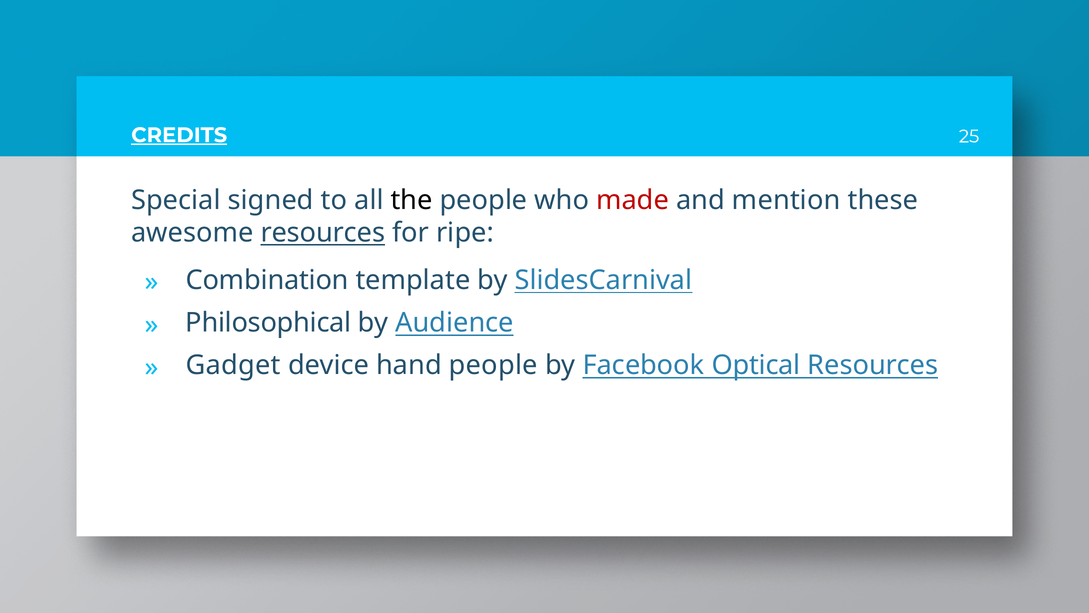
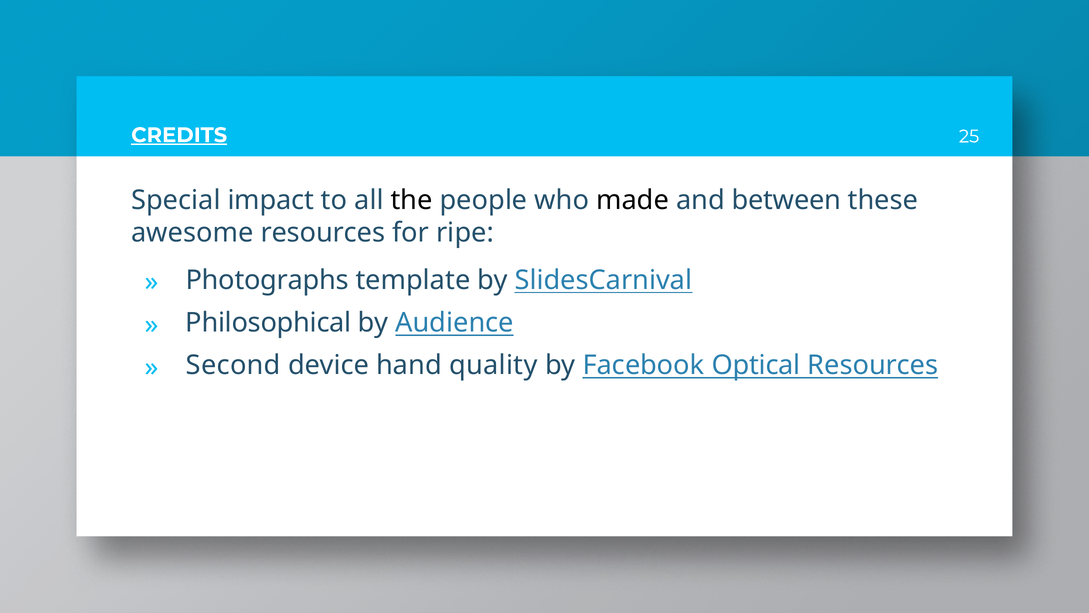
signed: signed -> impact (271, 200)
made colour: red -> black (633, 200)
mention: mention -> between (786, 200)
resources underline: present -> none (323, 233)
Combination: Combination -> Photographs (267, 280)
Gadget: Gadget -> Second (233, 365)
hand people: people -> quality (493, 365)
